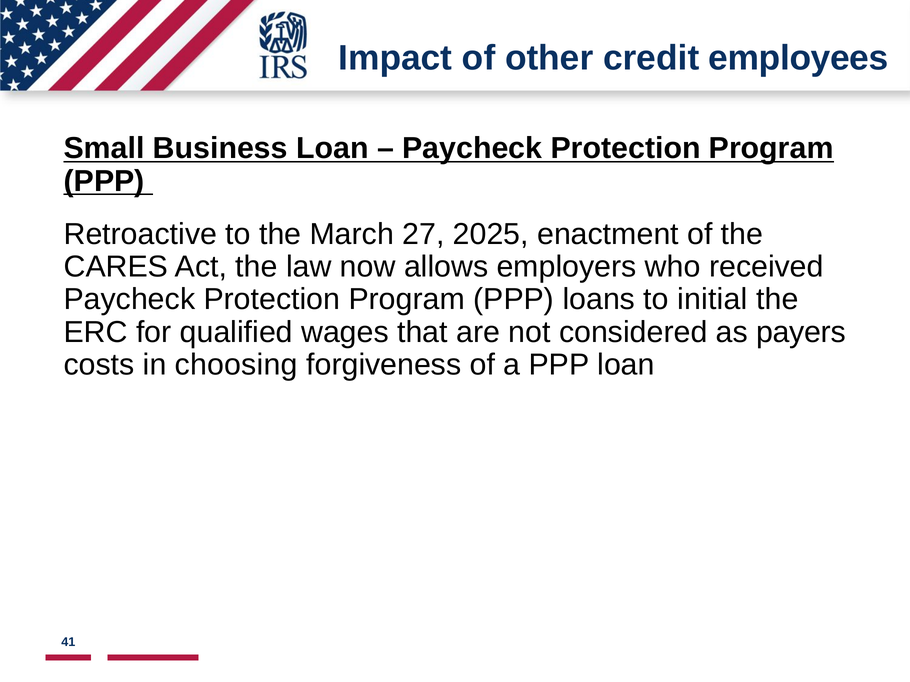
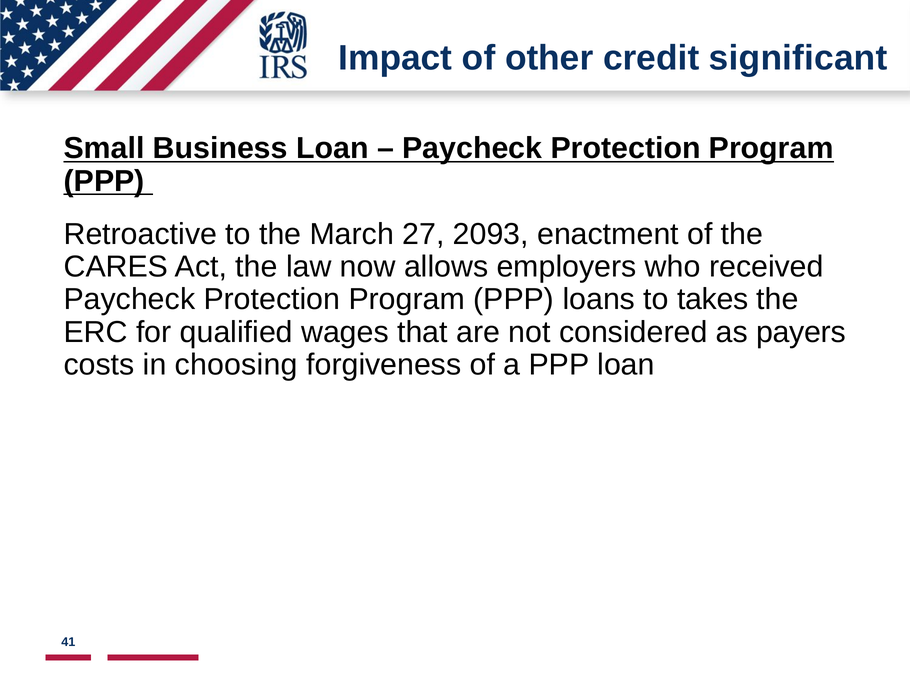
employees: employees -> significant (798, 58)
2025: 2025 -> 2093 (491, 234)
initial: initial -> takes (713, 300)
